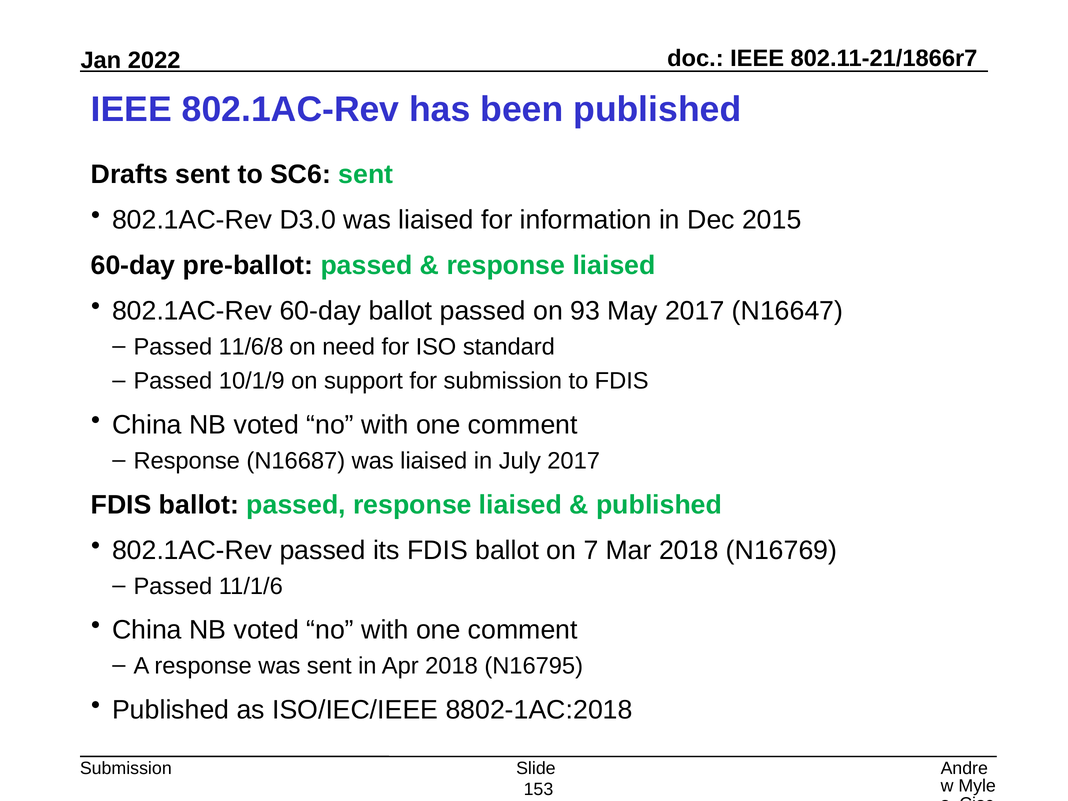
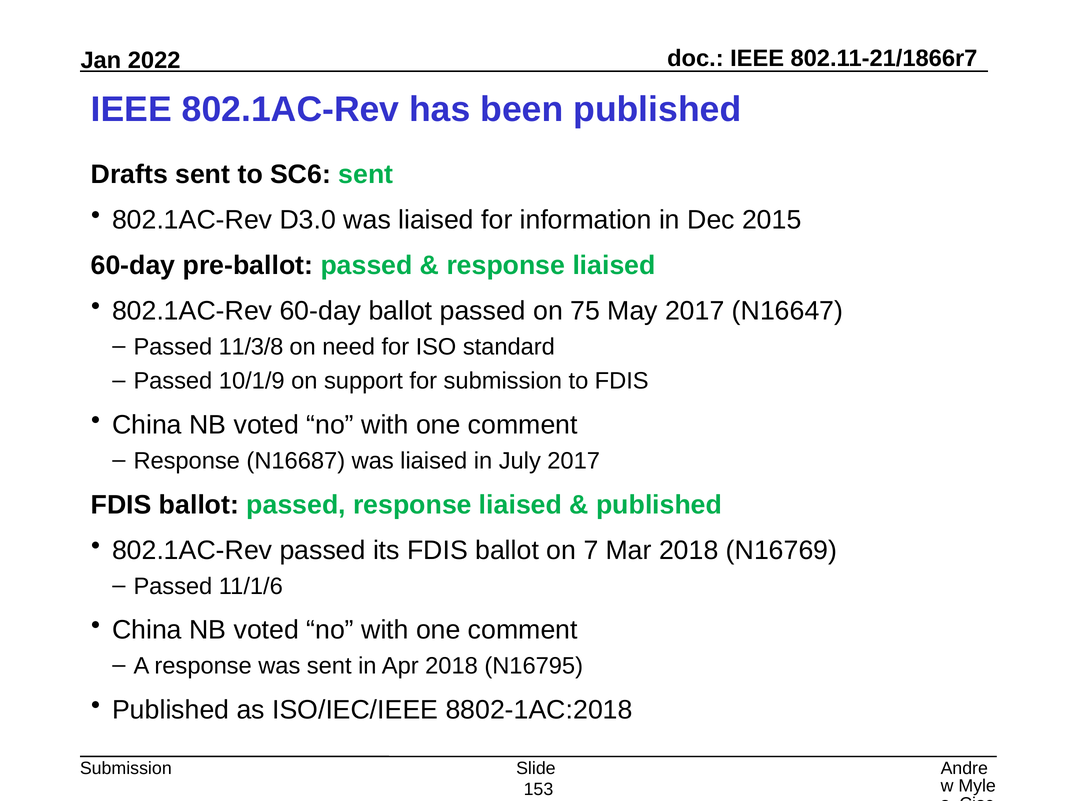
93: 93 -> 75 (585, 311)
11/6/8: 11/6/8 -> 11/3/8 (251, 347)
